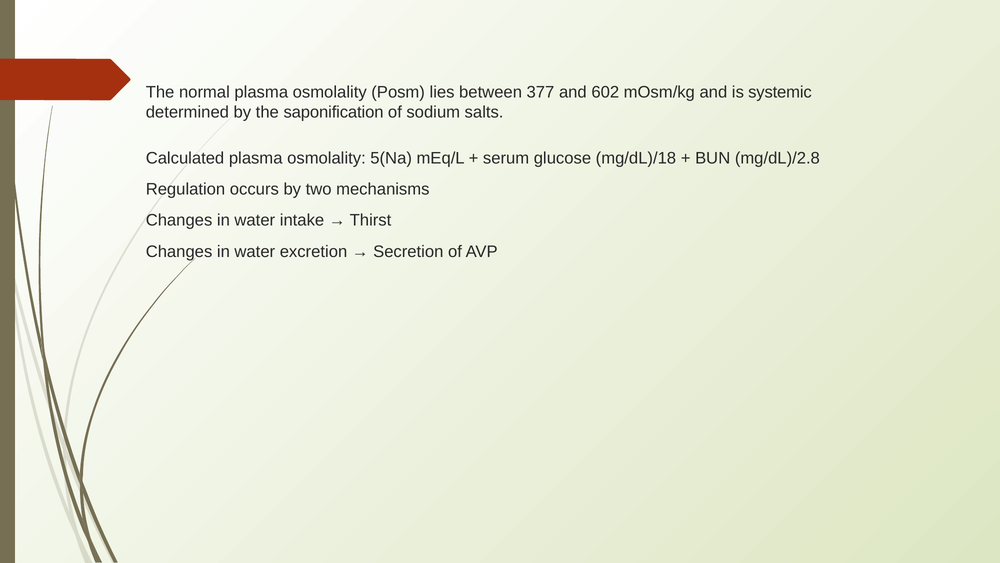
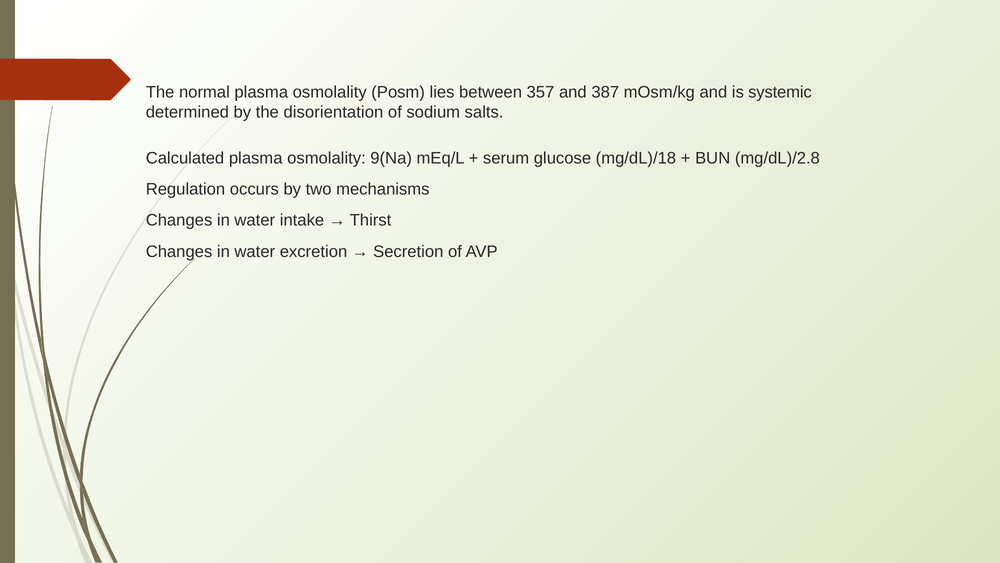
377: 377 -> 357 (540, 92)
602: 602 -> 387 (605, 92)
saponification: saponification -> disorientation (333, 112)
5(Na: 5(Na -> 9(Na (391, 158)
